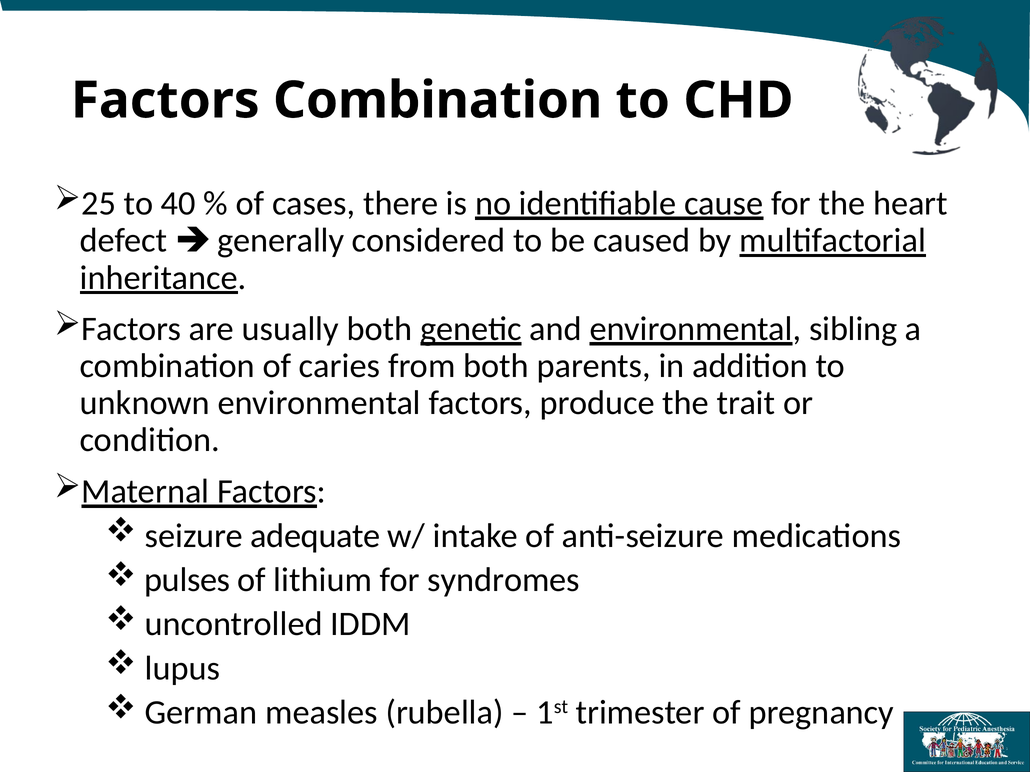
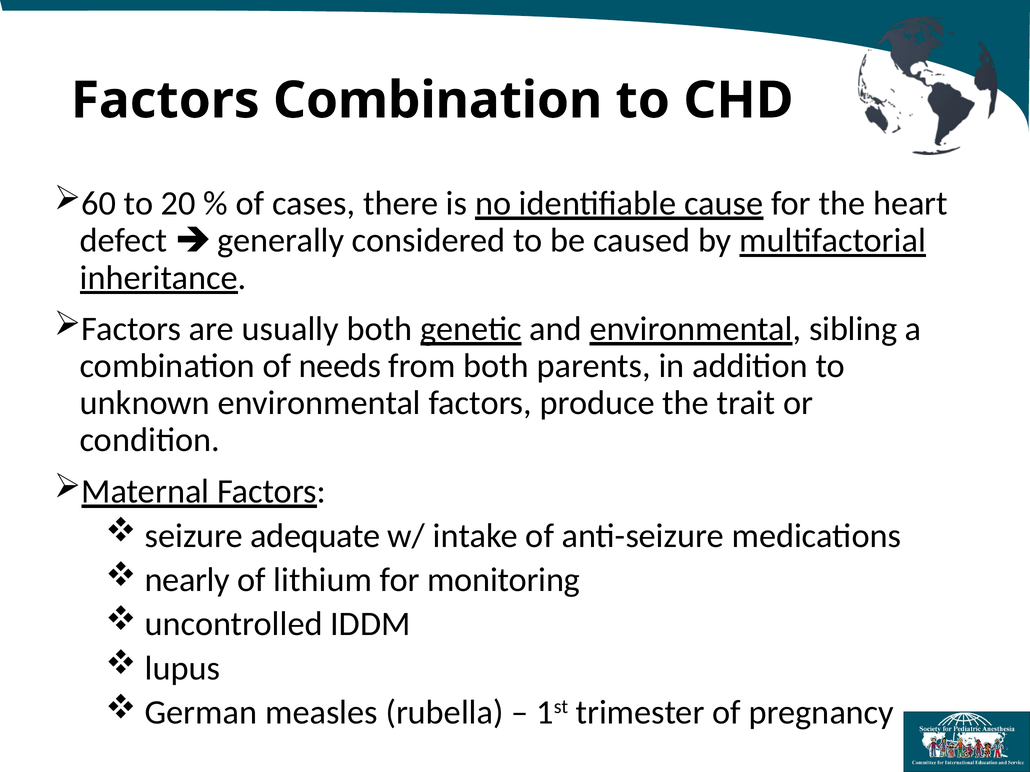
25: 25 -> 60 (99, 204)
40: 40 -> 20 (178, 204)
caries: caries -> needs (340, 366)
pulses: pulses -> nearly (187, 580)
syndromes: syndromes -> monitoring (504, 580)
